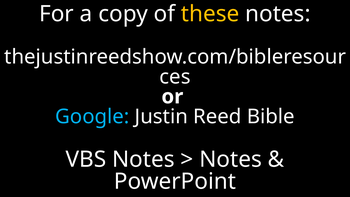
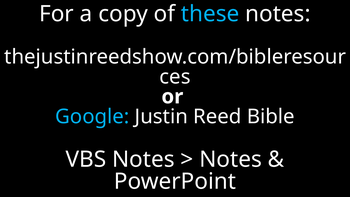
these colour: yellow -> light blue (210, 14)
